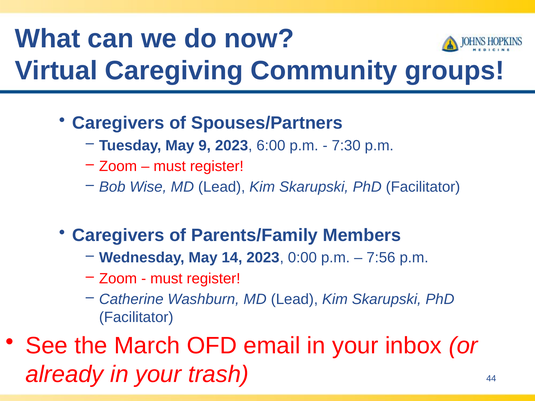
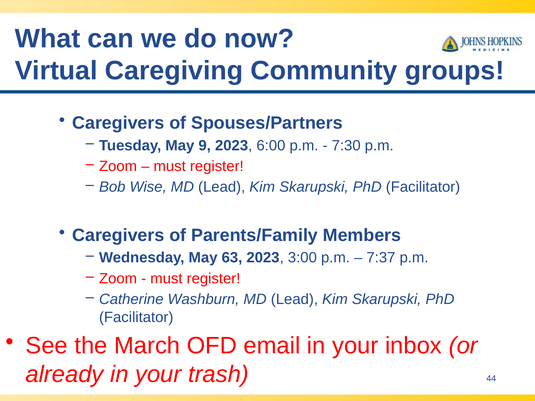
14: 14 -> 63 (232, 258)
0:00: 0:00 -> 3:00 (302, 258)
7:56: 7:56 -> 7:37 (381, 258)
